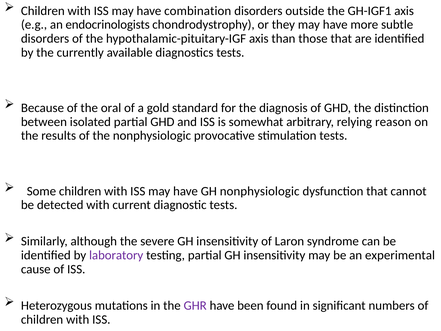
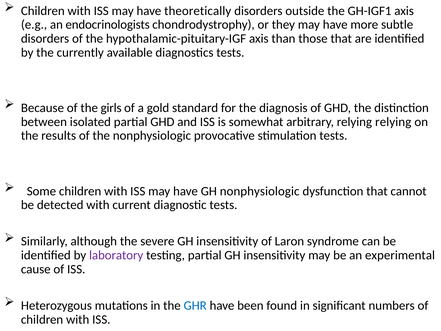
combination: combination -> theoretically (198, 11)
oral: oral -> girls (111, 108)
relying reason: reason -> relying (393, 122)
GHR colour: purple -> blue (195, 305)
